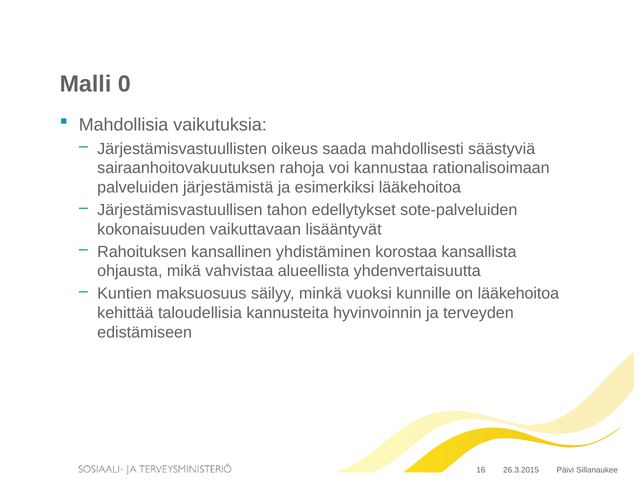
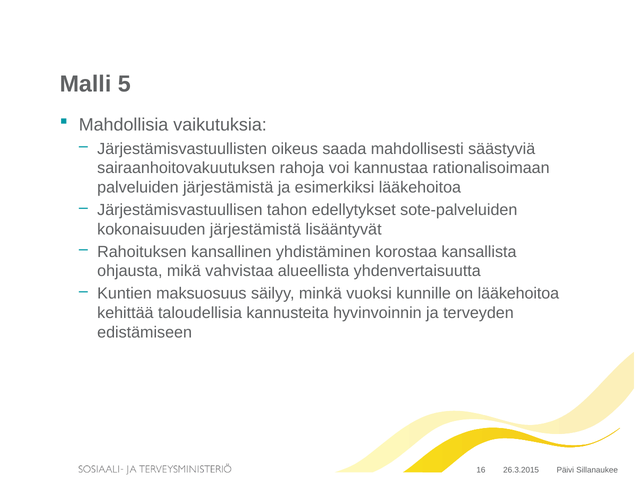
0: 0 -> 5 (124, 84)
kokonaisuuden vaikuttavaan: vaikuttavaan -> järjestämistä (255, 229)
